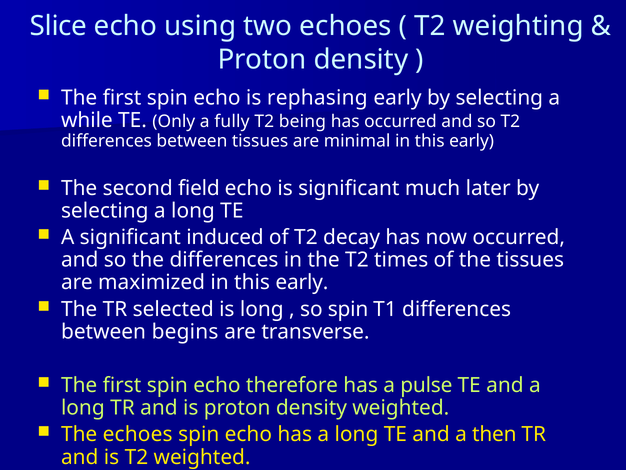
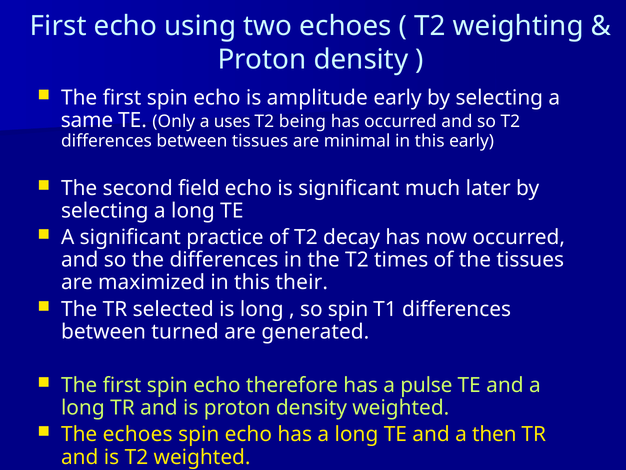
Slice: Slice -> First (58, 26)
rephasing: rephasing -> amplitude (317, 98)
while: while -> same (87, 120)
fully: fully -> uses (232, 121)
induced: induced -> practice (225, 237)
maximized in this early: early -> their (302, 282)
begins: begins -> turned (185, 331)
transverse: transverse -> generated (315, 331)
